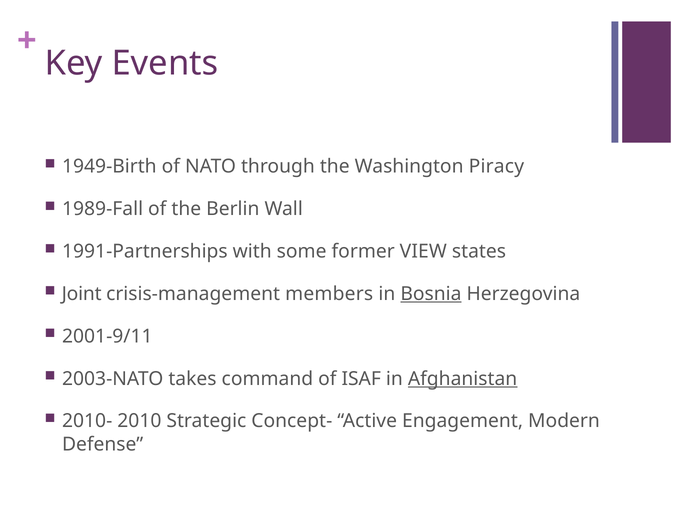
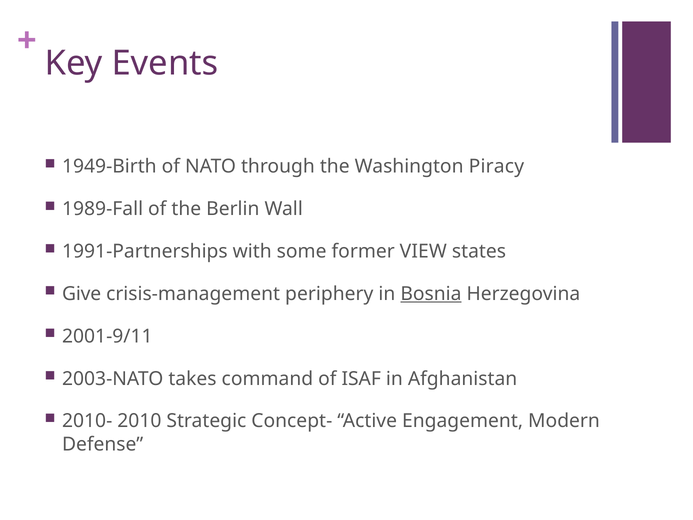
Joint: Joint -> Give (82, 294)
members: members -> periphery (329, 294)
Afghanistan underline: present -> none (463, 379)
